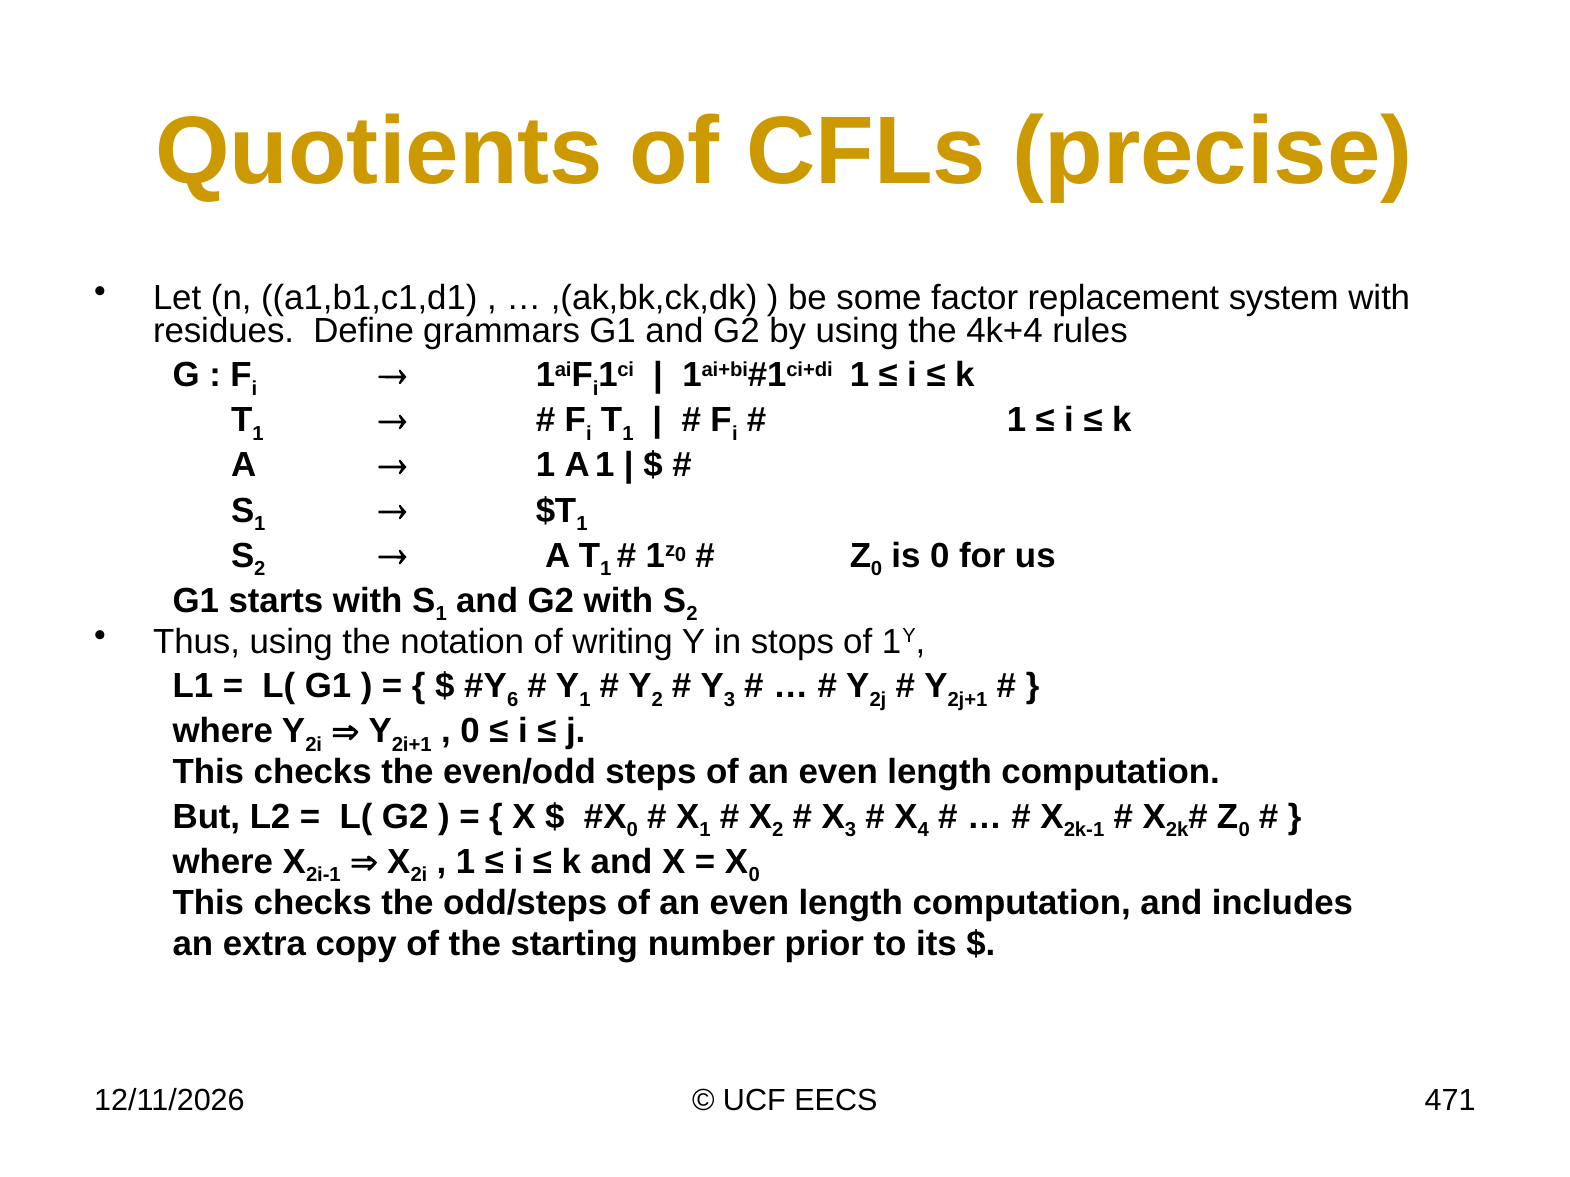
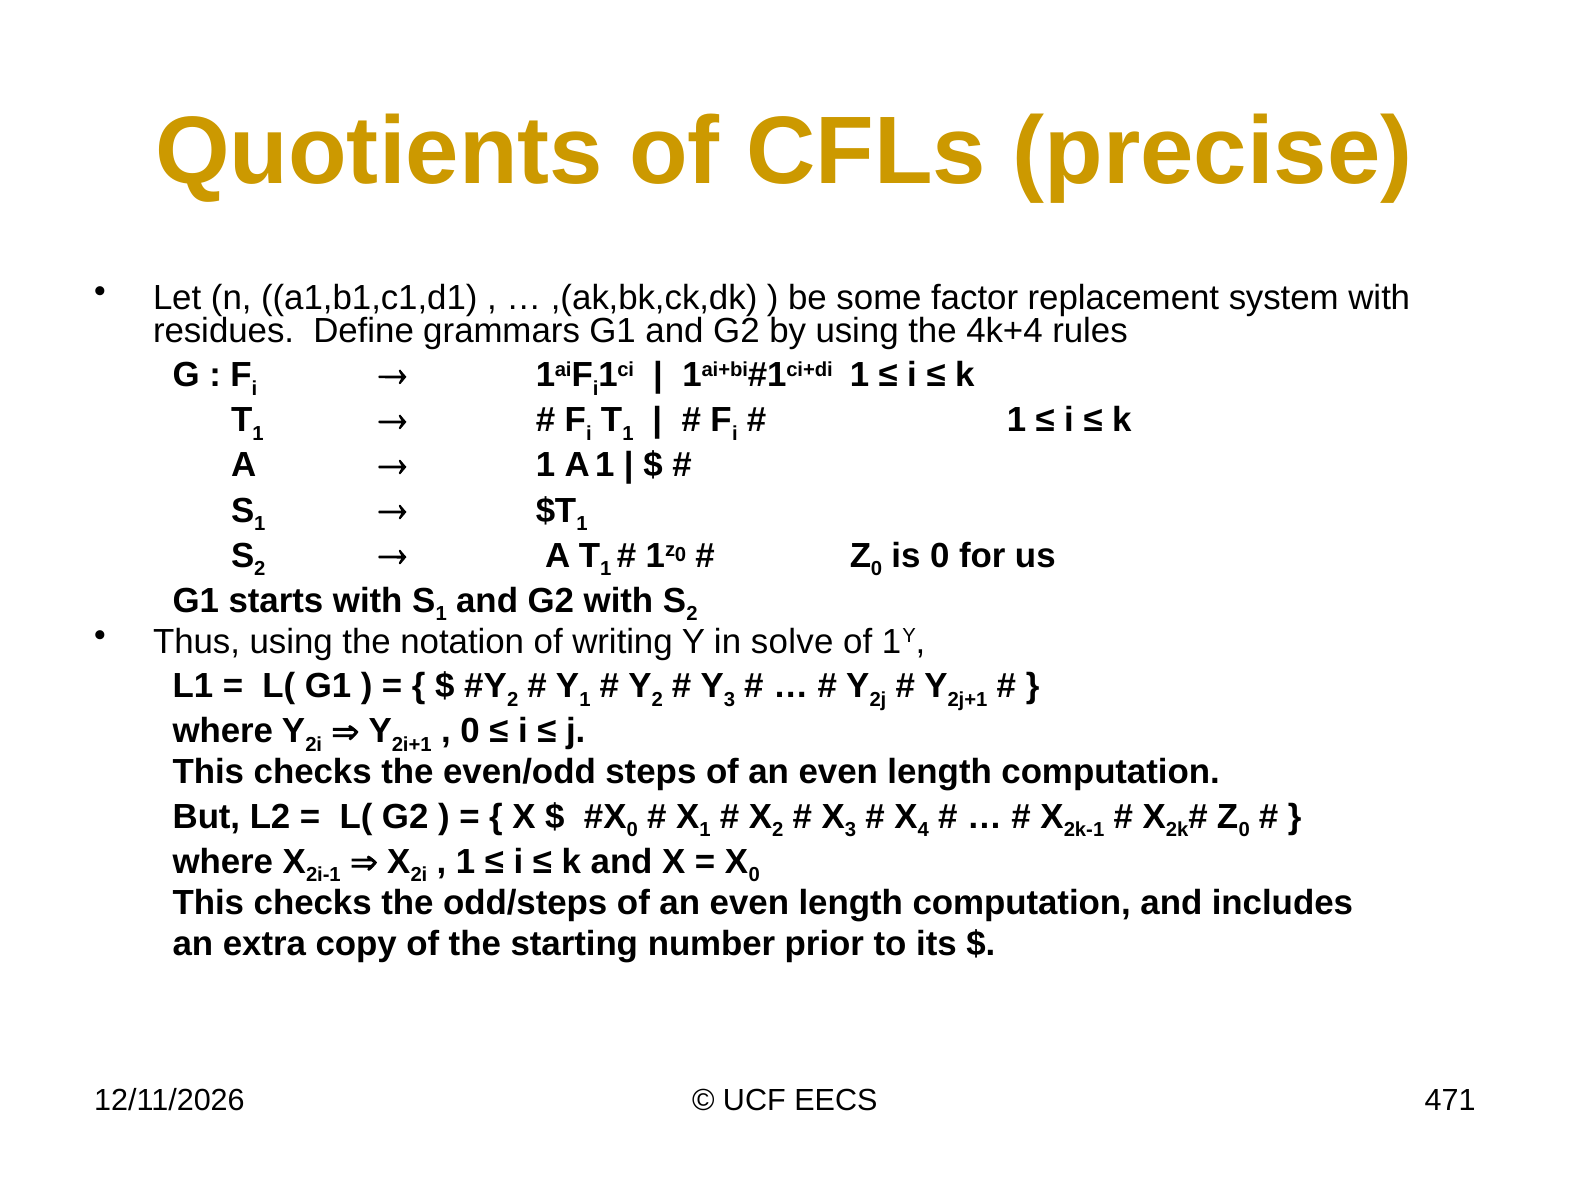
stops: stops -> solve (792, 642)
6: 6 -> 2 (513, 700)
